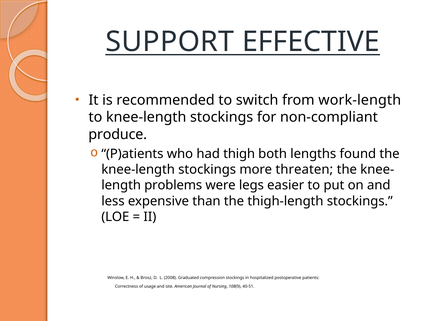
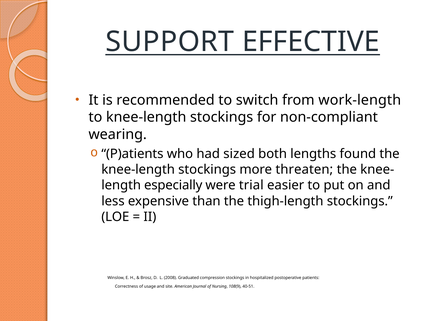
produce: produce -> wearing (118, 134)
thigh: thigh -> sized (239, 154)
problems: problems -> especially (173, 185)
legs: legs -> trial (251, 185)
